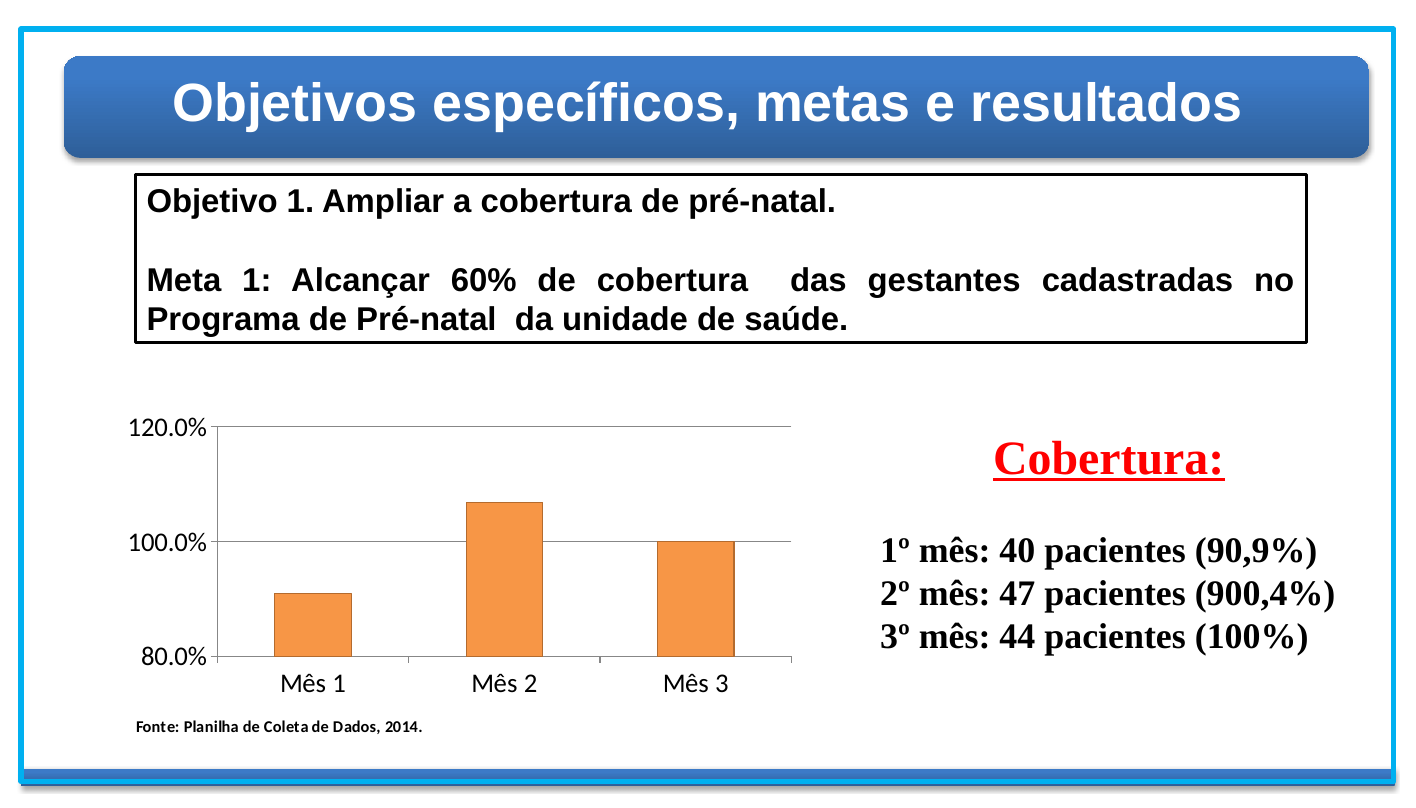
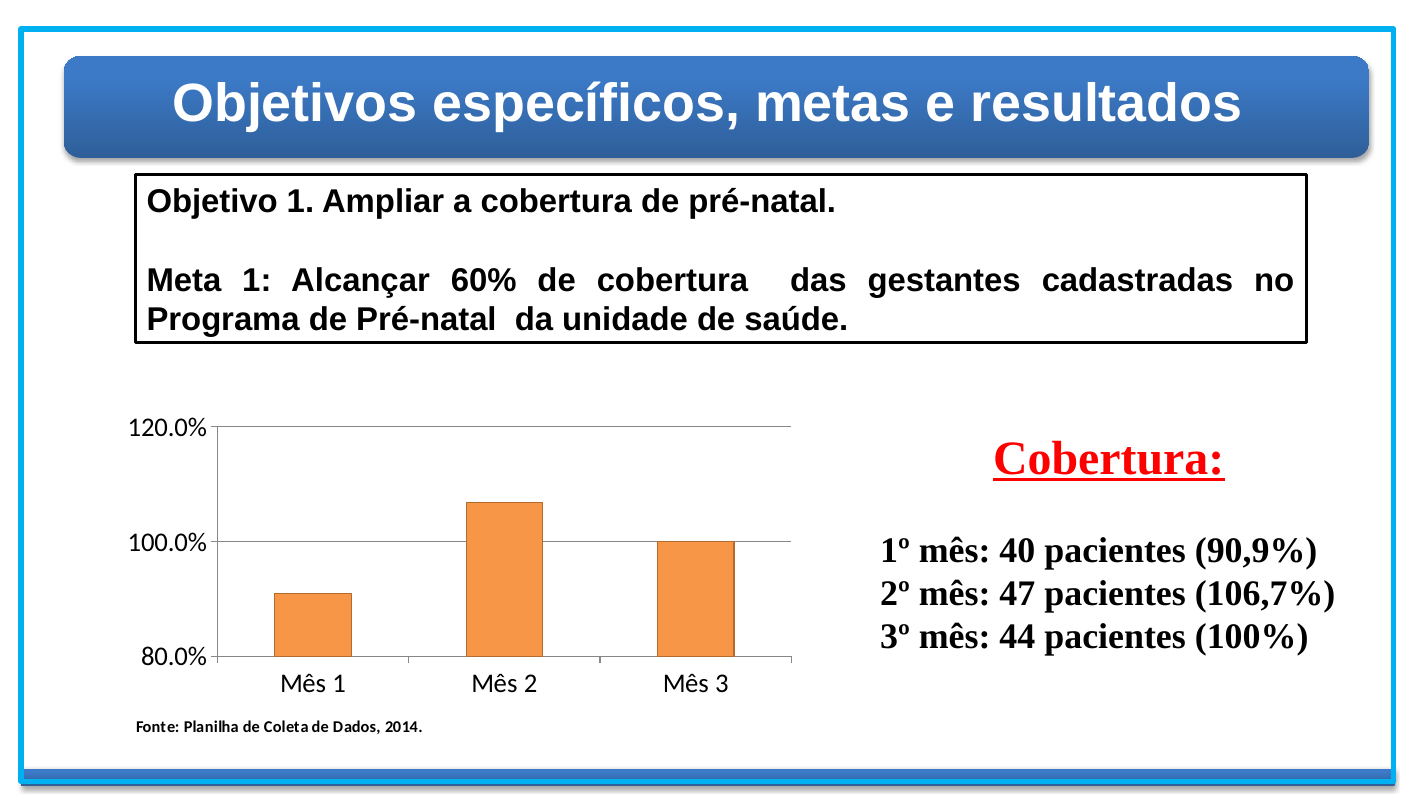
900,4%: 900,4% -> 106,7% (1265, 594)
